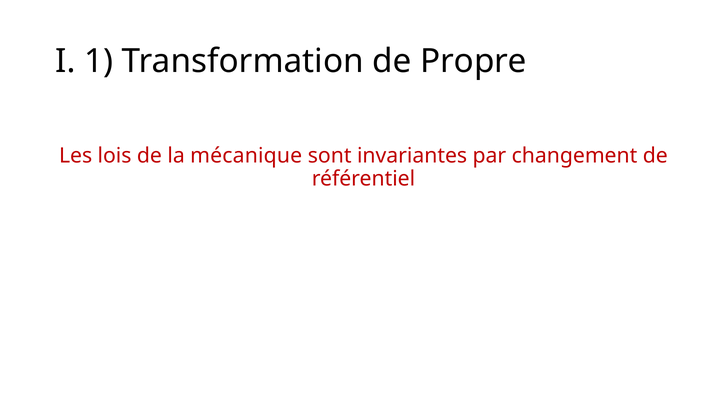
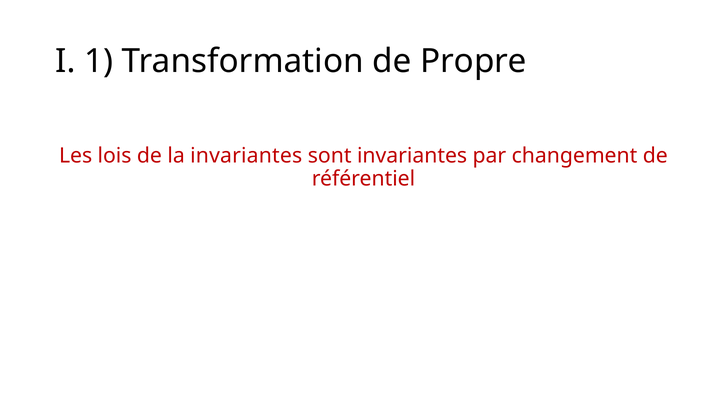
la mécanique: mécanique -> invariantes (246, 156)
